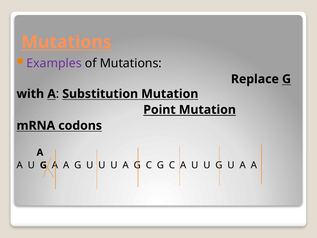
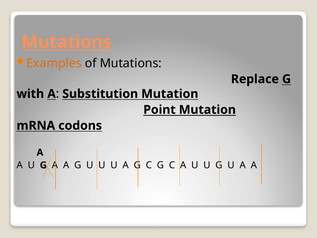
Examples colour: purple -> orange (54, 63)
